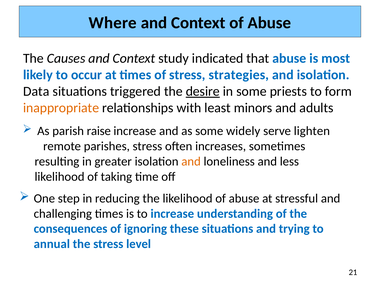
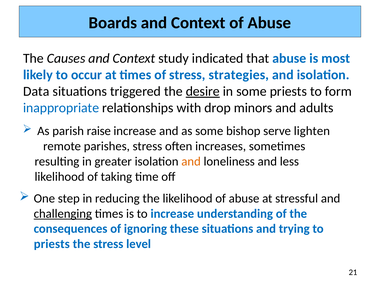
Where: Where -> Boards (113, 23)
inappropriate colour: orange -> blue (61, 108)
least: least -> drop (218, 108)
widely: widely -> bishop (243, 131)
challenging underline: none -> present (63, 214)
annual: annual -> priests (52, 244)
